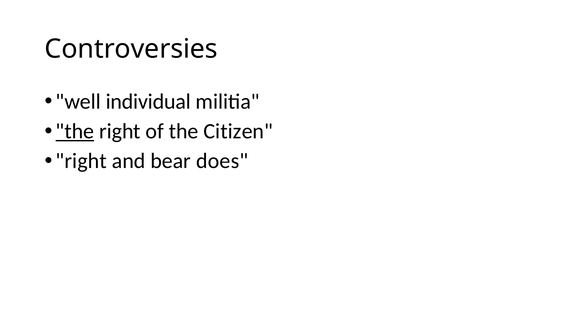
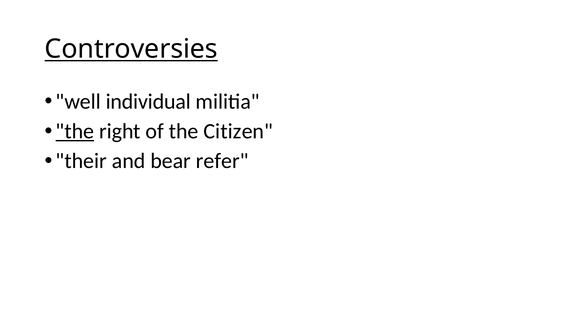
Controversies underline: none -> present (131, 49)
right: right -> their (81, 161)
does: does -> refer (222, 161)
